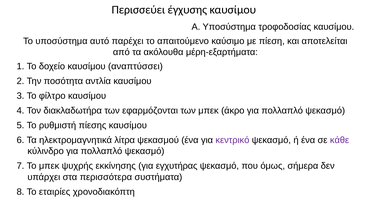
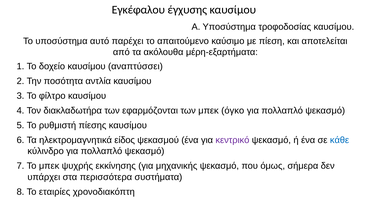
Περισσεύει: Περισσεύει -> Εγκέφαλου (138, 10)
άκρο: άκρο -> όγκο (233, 111)
λίτρα: λίτρα -> είδος (125, 140)
κάθε colour: purple -> blue (340, 140)
εγχυτήρας: εγχυτήρας -> μηχανικής (177, 166)
